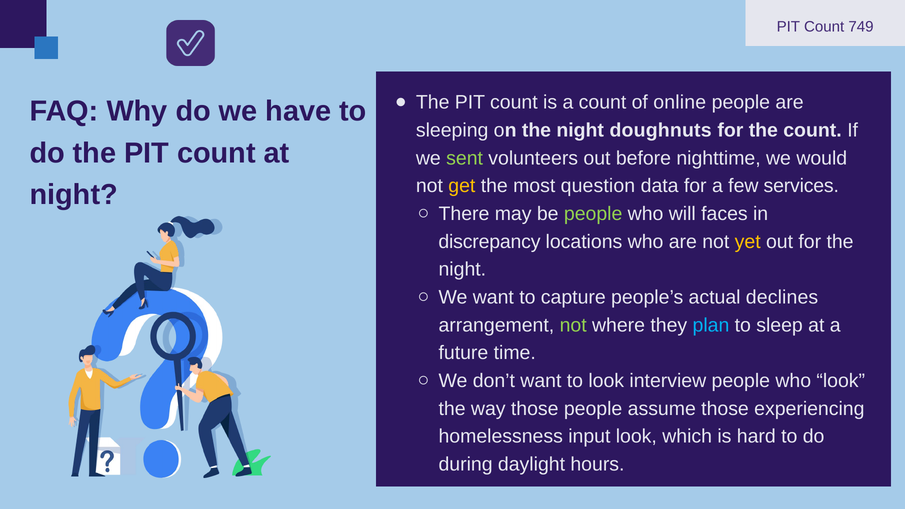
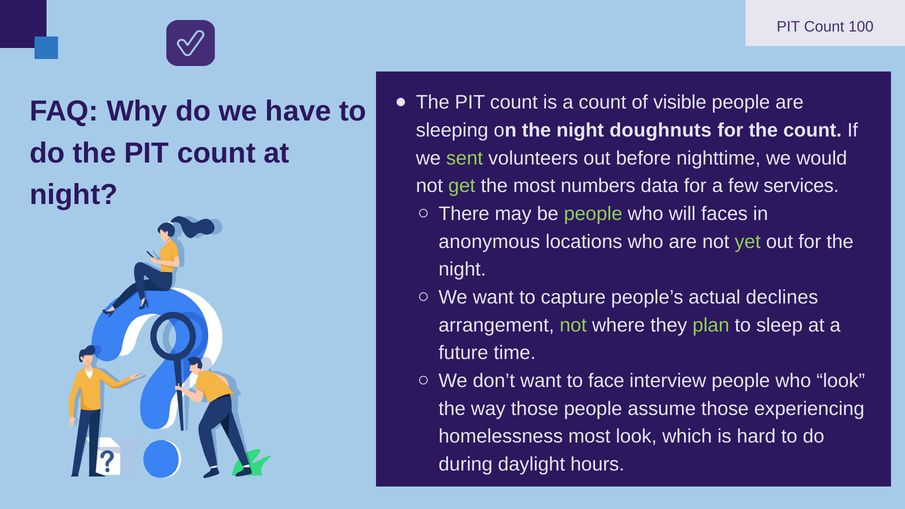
749: 749 -> 100 (861, 27)
online: online -> visible (680, 103)
get colour: yellow -> light green (462, 186)
question: question -> numbers (598, 186)
discrepancy: discrepancy -> anonymous (489, 242)
yet colour: yellow -> light green (748, 242)
plan colour: light blue -> light green (711, 325)
to look: look -> face (606, 381)
homelessness input: input -> most (589, 437)
